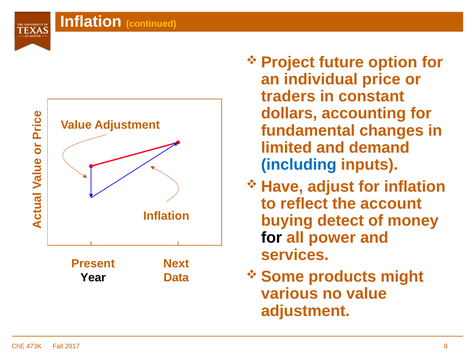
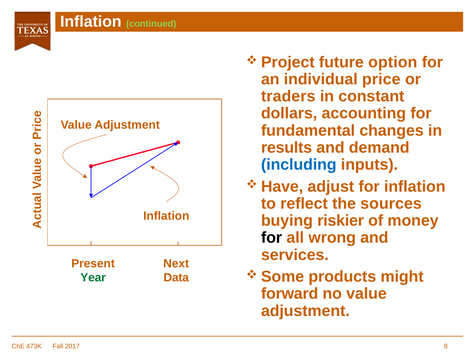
continued colour: yellow -> light green (151, 24)
limited: limited -> results (287, 148)
account: account -> sources (391, 204)
detect: detect -> riskier (341, 221)
power: power -> wrong (332, 238)
Year colour: black -> green (93, 278)
various: various -> forward (290, 294)
